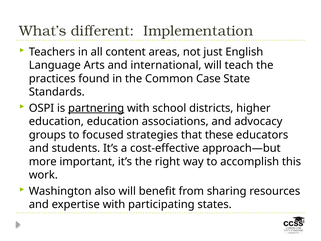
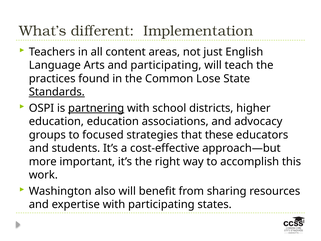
and international: international -> participating (166, 65)
Case: Case -> Lose (208, 79)
Standards underline: none -> present (57, 92)
